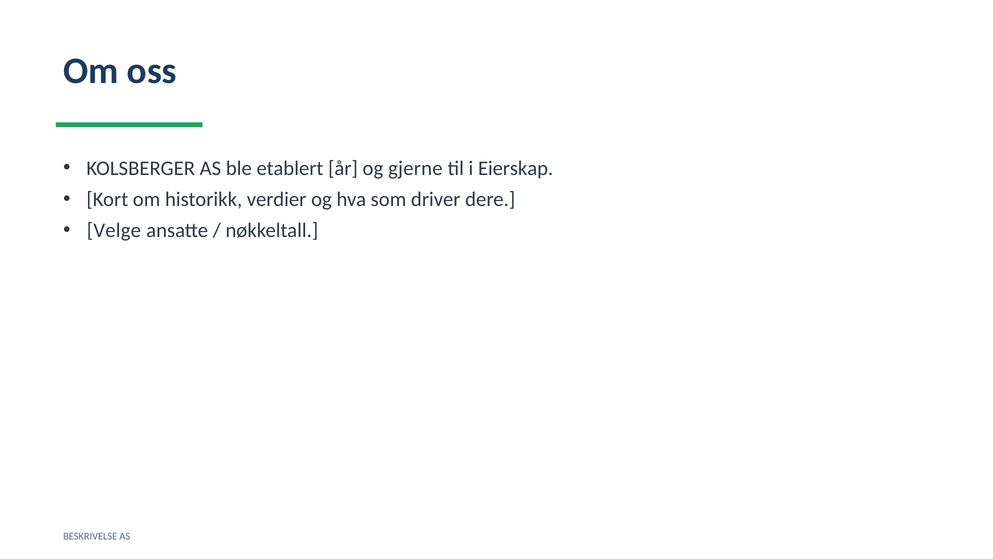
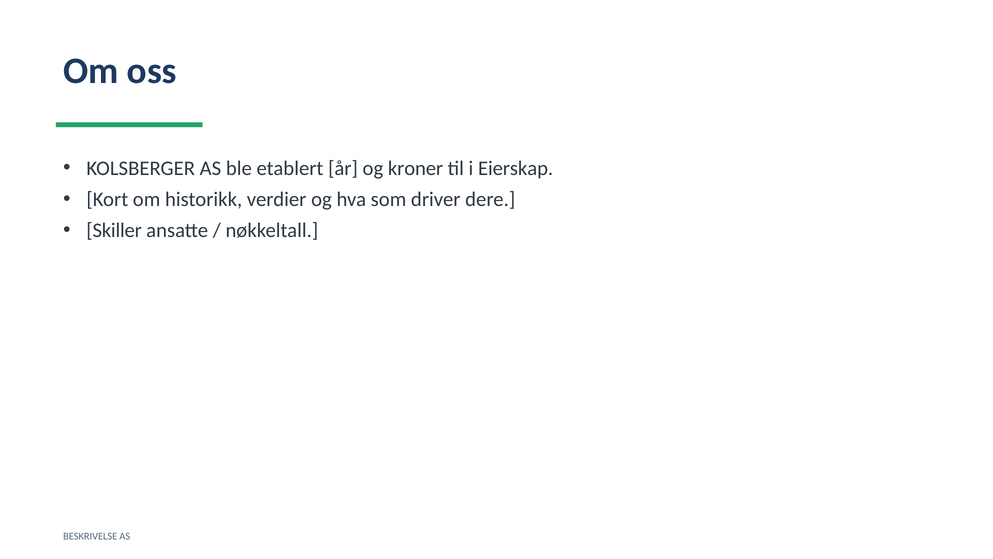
gjerne: gjerne -> kroner (416, 168)
Velge: Velge -> Skiller (114, 230)
